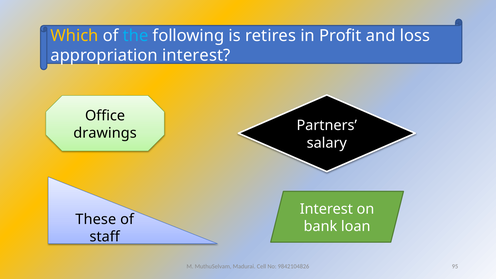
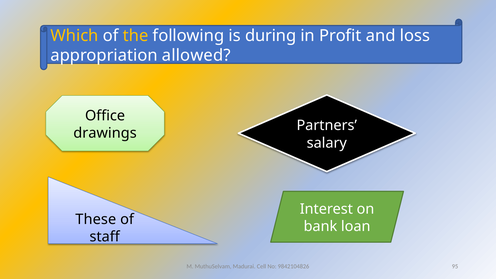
the colour: light blue -> yellow (136, 36)
retires: retires -> during (271, 36)
appropriation interest: interest -> allowed (196, 55)
